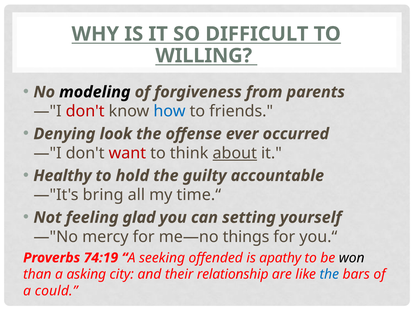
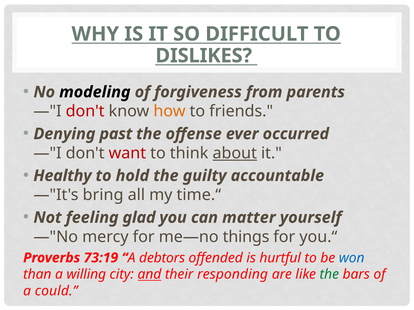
WILLING: WILLING -> DISLIKES (204, 56)
how colour: blue -> orange (169, 112)
look: look -> past (116, 134)
setting: setting -> matter (249, 218)
74:19: 74:19 -> 73:19 (101, 258)
seeking: seeking -> debtors (162, 258)
apathy: apathy -> hurtful (280, 258)
won colour: black -> blue (352, 258)
asking: asking -> willing (86, 275)
and underline: none -> present (149, 275)
relationship: relationship -> responding (233, 275)
the colour: blue -> green (329, 275)
